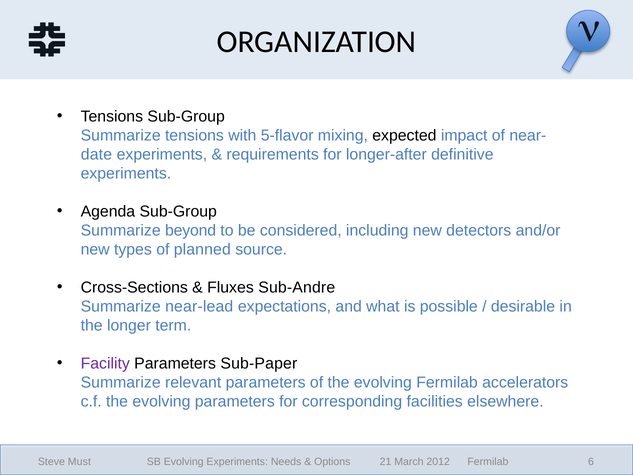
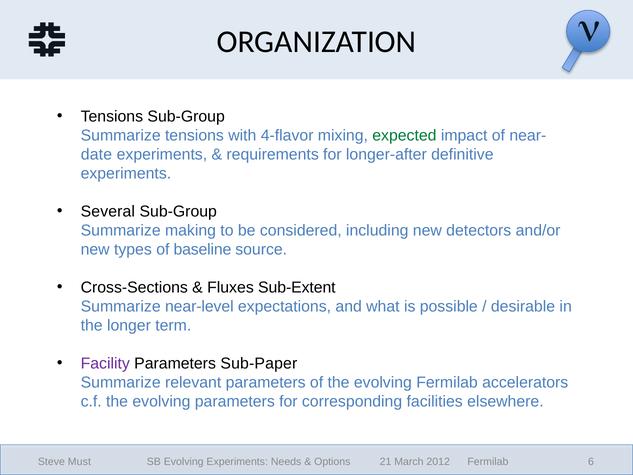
5-flavor: 5-flavor -> 4-flavor (287, 135)
expected colour: black -> green (404, 135)
Agenda: Agenda -> Several (108, 211)
beyond: beyond -> making (191, 230)
planned: planned -> baseline (202, 249)
Sub-Andre: Sub-Andre -> Sub-Extent (297, 287)
near-lead: near-lead -> near-level (199, 306)
